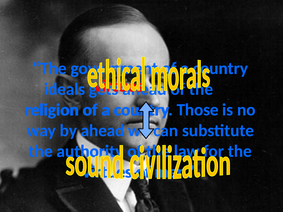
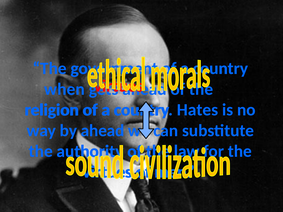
ideals: ideals -> when (64, 89)
Those: Those -> Hates (198, 110)
